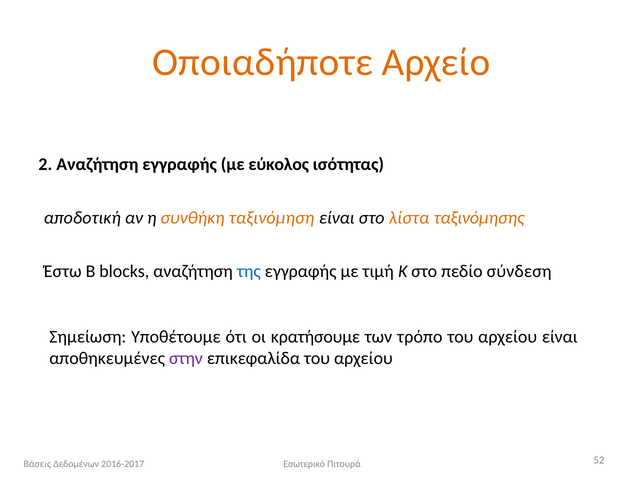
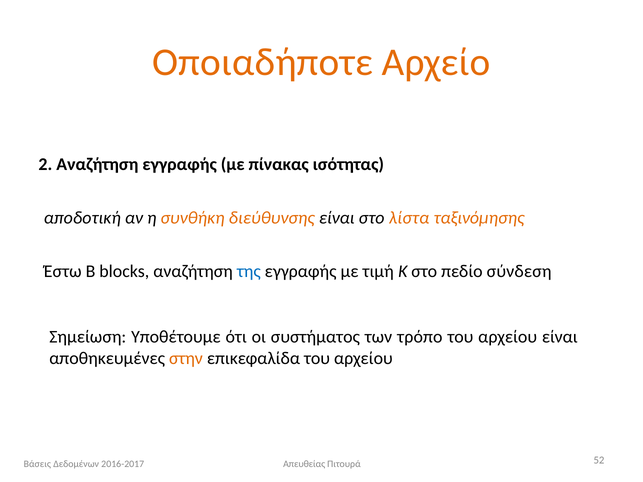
εύκολος: εύκολος -> πίνακας (279, 164)
ταξινόμηση: ταξινόμηση -> διεύθυνσης (272, 218)
κρατήσουμε: κρατήσουμε -> συστήματος (315, 337)
στην colour: purple -> orange (186, 359)
Εσωτερικό: Εσωτερικό -> Απευθείας (304, 464)
